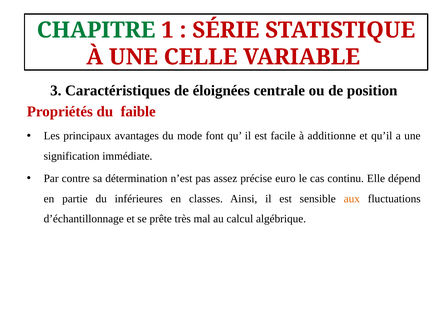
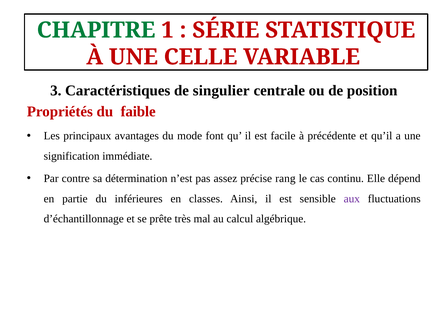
éloignées: éloignées -> singulier (221, 91)
additionne: additionne -> précédente (332, 136)
euro: euro -> rang (285, 178)
aux colour: orange -> purple (352, 199)
